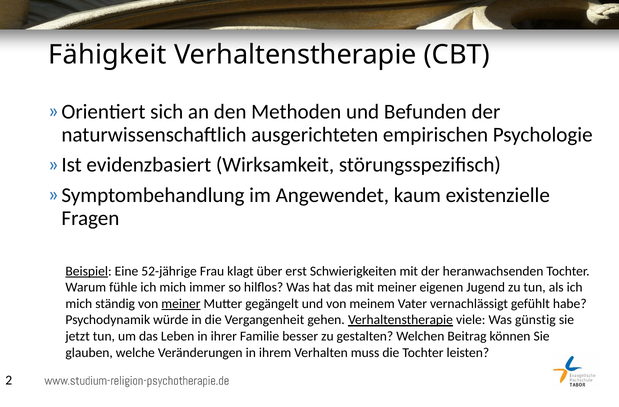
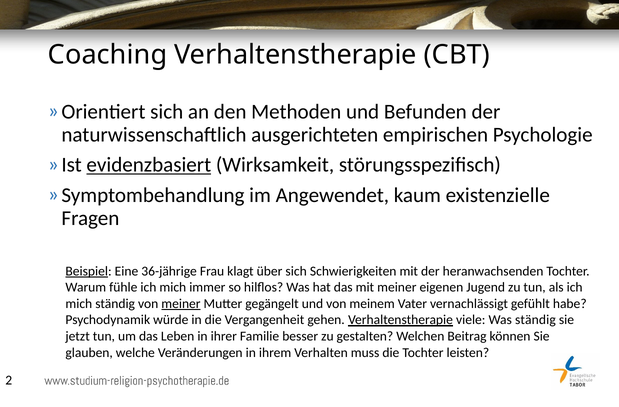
Fähigkeit: Fähigkeit -> Coaching (108, 55)
evidenzbasiert underline: none -> present (149, 165)
52-jährige: 52-jährige -> 36-jährige (169, 271)
über erst: erst -> sich (296, 271)
Was günstig: günstig -> ständig (535, 320)
